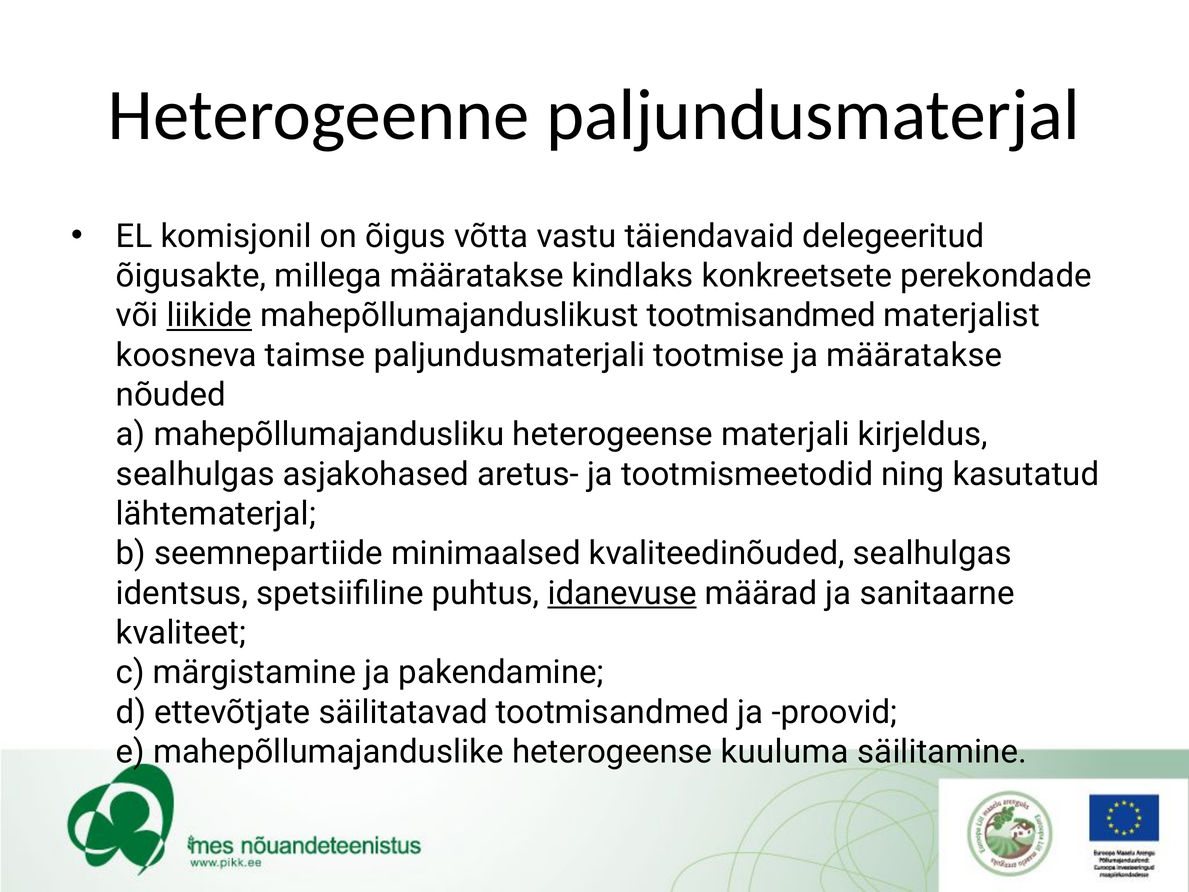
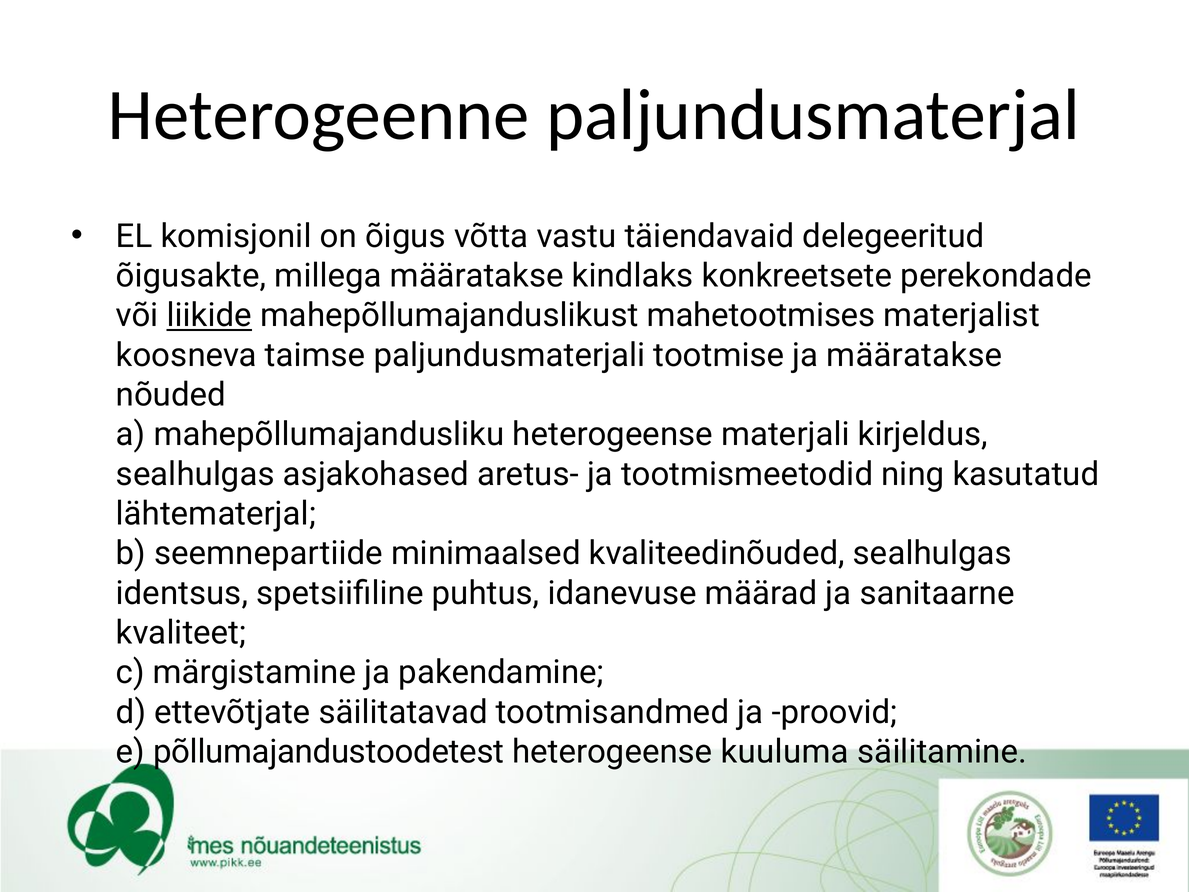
mahepõllumajanduslikust tootmisandmed: tootmisandmed -> mahetootmises (761, 315)
idanevuse underline: present -> none (622, 593)
mahepõllumajanduslike: mahepõllumajanduslike -> põllumajandustoodetest (329, 752)
